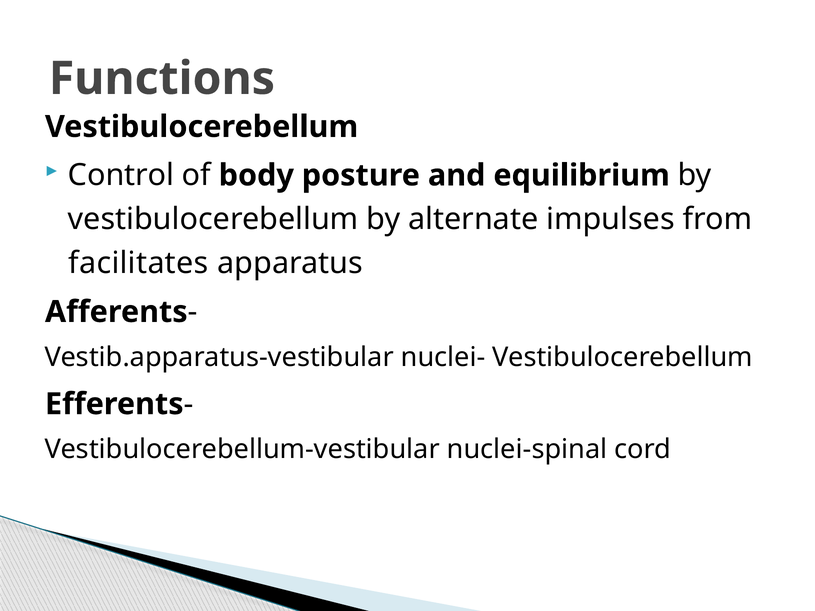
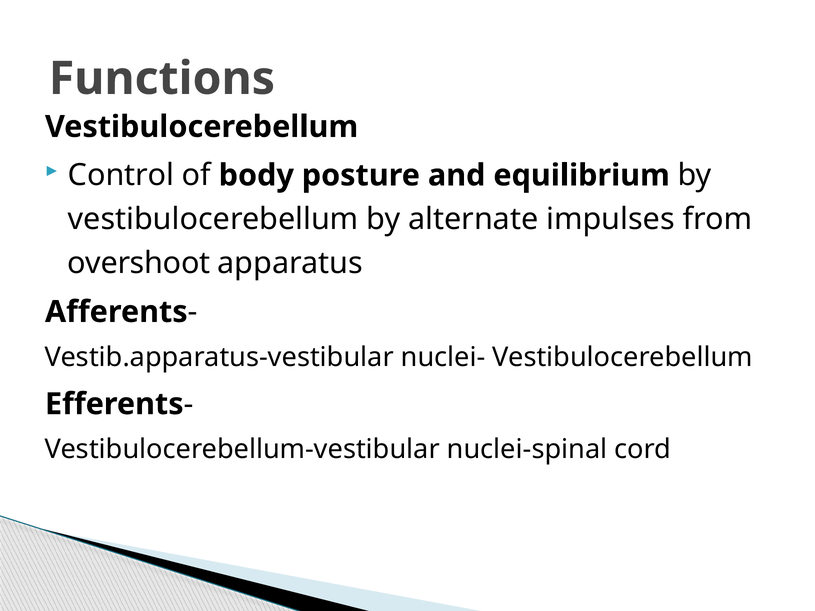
facilitates: facilitates -> overshoot (139, 263)
